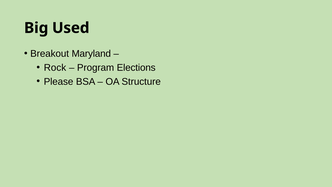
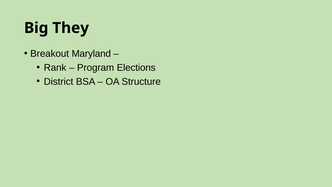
Used: Used -> They (71, 28)
Rock: Rock -> Rank (55, 68)
Please: Please -> District (59, 81)
